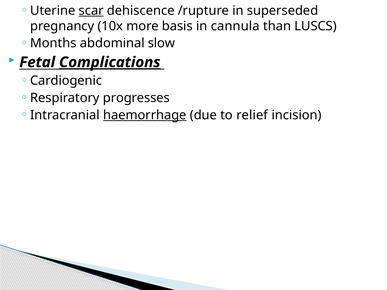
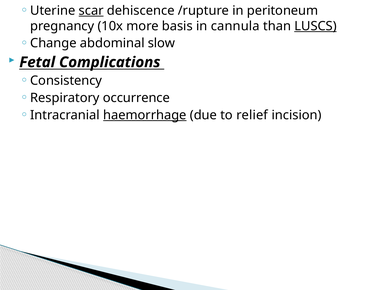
superseded: superseded -> peritoneum (283, 11)
LUSCS underline: none -> present (316, 26)
Months: Months -> Change (53, 43)
Complications underline: present -> none (110, 62)
Cardiogenic: Cardiogenic -> Consistency (66, 81)
progresses: progresses -> occurrence (136, 98)
